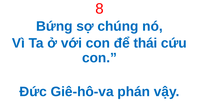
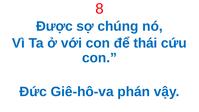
Bứng: Bứng -> Được (54, 26)
